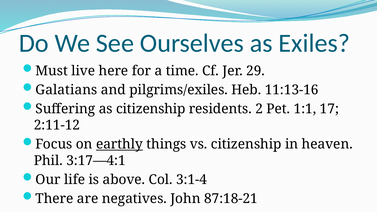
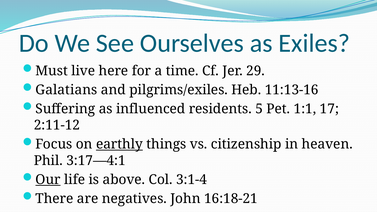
as citizenship: citizenship -> influenced (151, 109)
2: 2 -> 5 (259, 109)
Our underline: none -> present (48, 180)
87:18-21: 87:18-21 -> 16:18-21 (231, 199)
